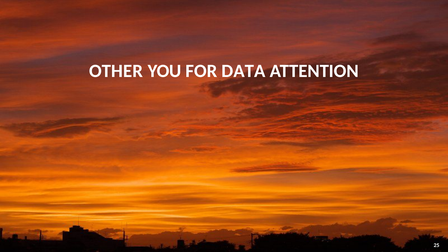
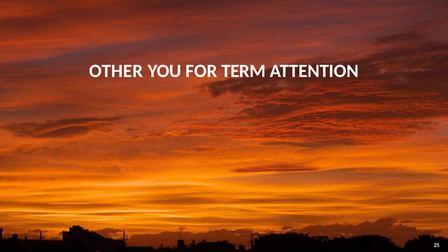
DATA: DATA -> TERM (244, 71)
